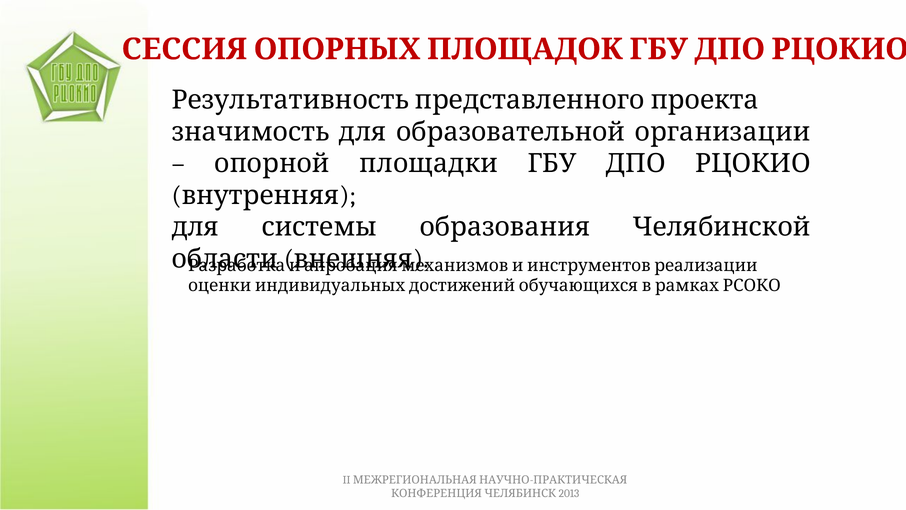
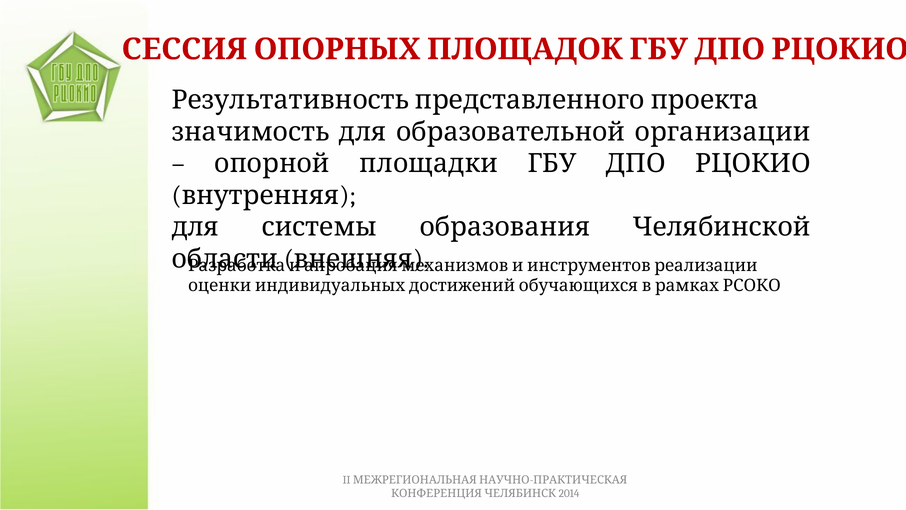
2013: 2013 -> 2014 (569, 493)
